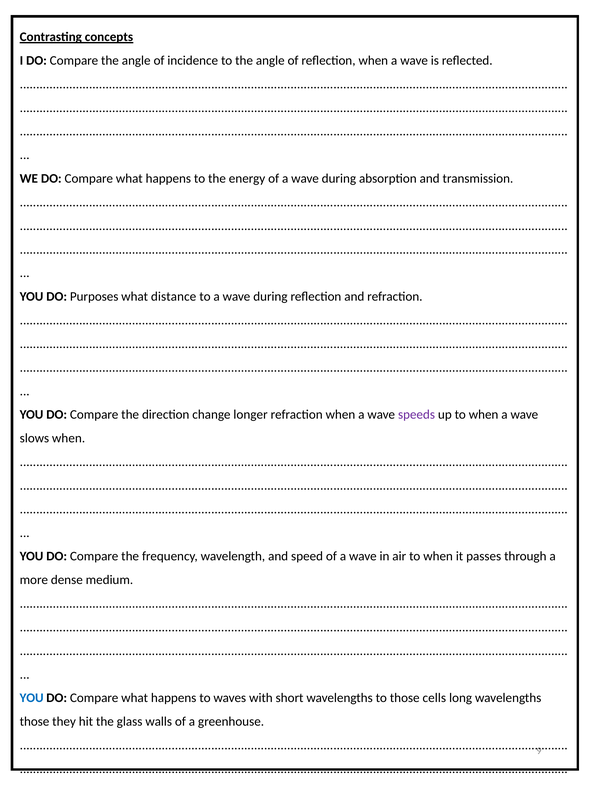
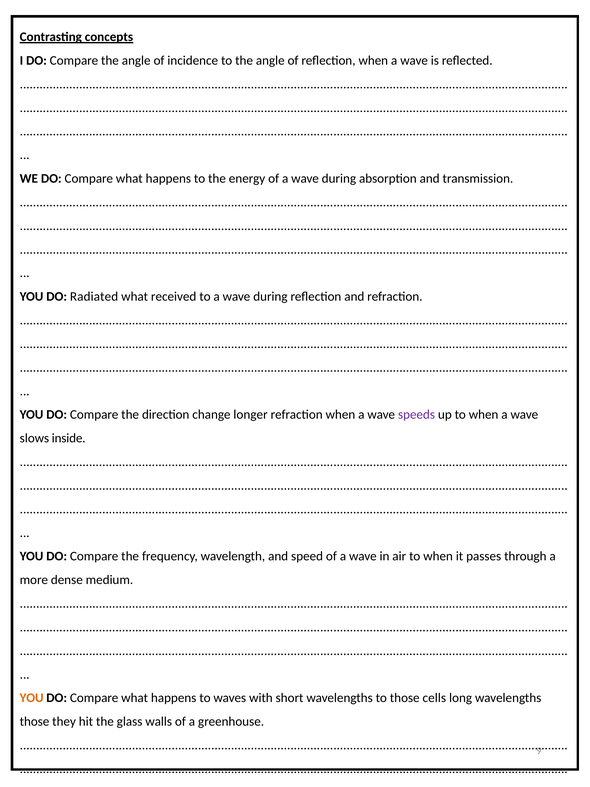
Purposes: Purposes -> Radiated (94, 296)
distance: distance -> received (174, 296)
slows when: when -> inside (69, 438)
YOU colour: blue -> orange (32, 698)
